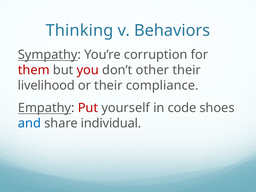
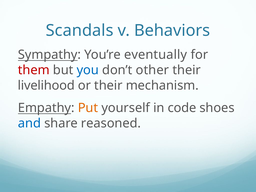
Thinking: Thinking -> Scandals (80, 30)
corruption: corruption -> eventually (156, 55)
you colour: red -> blue (88, 70)
compliance: compliance -> mechanism (162, 85)
Put colour: red -> orange (88, 108)
individual: individual -> reasoned (111, 123)
